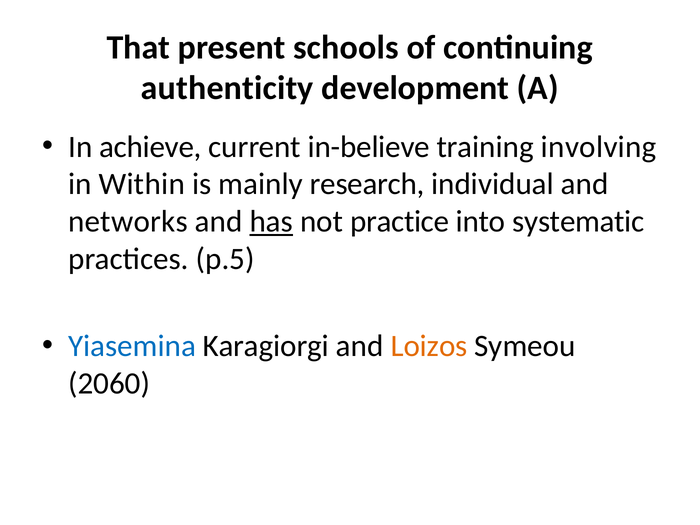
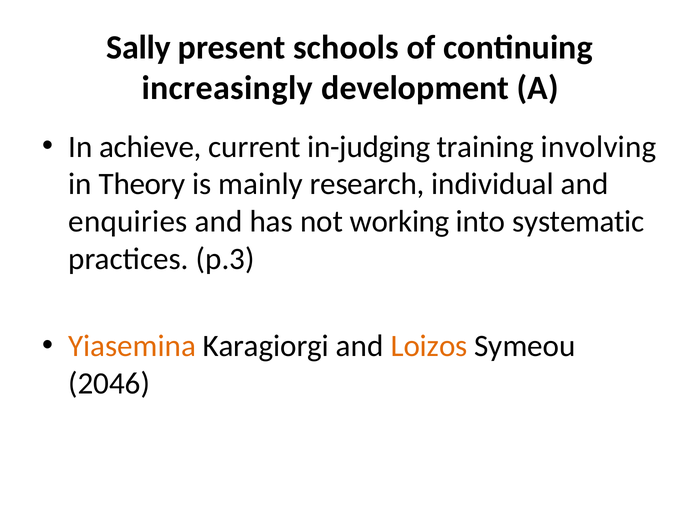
That: That -> Sally (139, 47)
authenticity: authenticity -> increasingly (227, 88)
in-believe: in-believe -> in-judging (369, 147)
Within: Within -> Theory (142, 184)
networks: networks -> enquiries (128, 222)
has underline: present -> none (271, 222)
practice: practice -> working (400, 222)
p.5: p.5 -> p.3 (225, 259)
Yiasemina colour: blue -> orange (132, 346)
2060: 2060 -> 2046 (109, 383)
